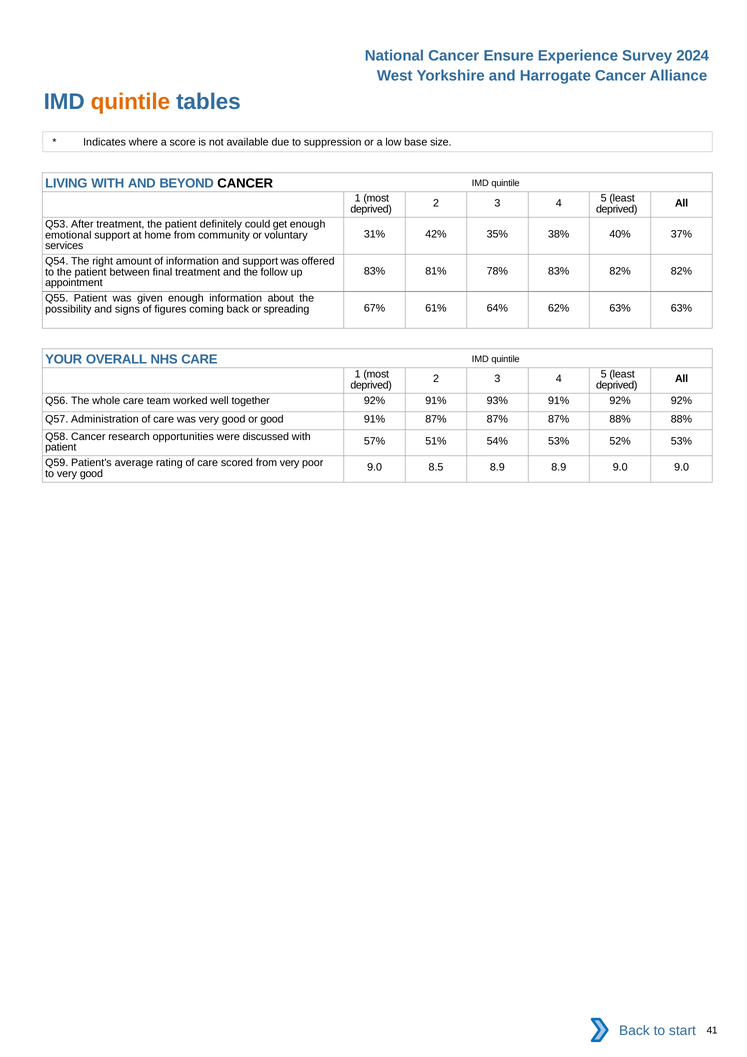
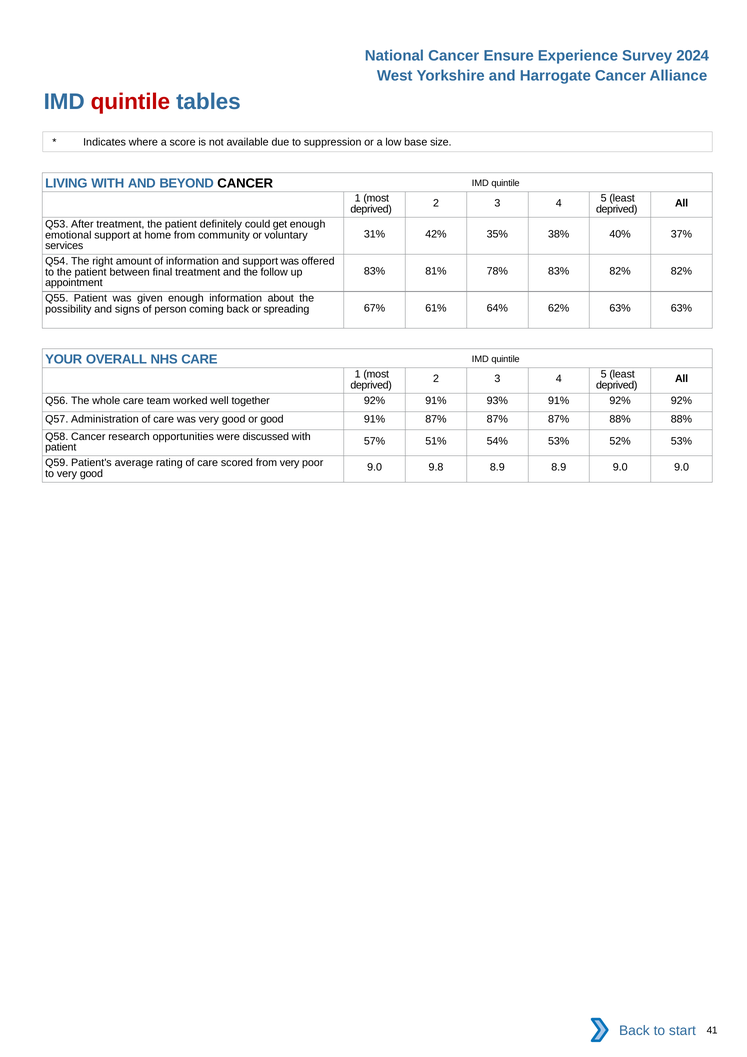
quintile colour: orange -> red (130, 102)
figures: figures -> person (170, 309)
8.5: 8.5 -> 9.8 (436, 467)
